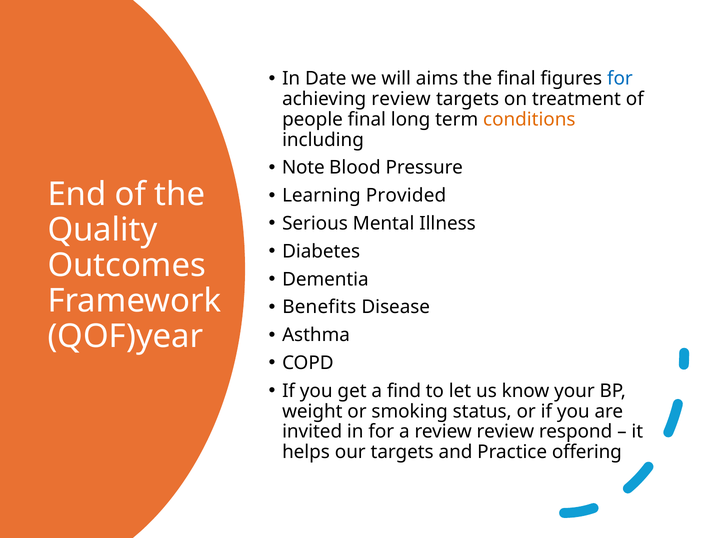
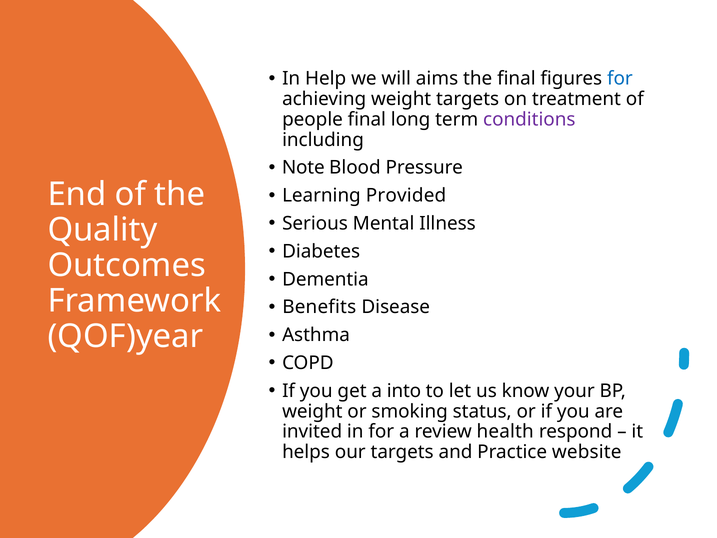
Date: Date -> Help (326, 79)
achieving review: review -> weight (401, 99)
conditions colour: orange -> purple (529, 119)
find: find -> into (404, 391)
review review: review -> health (505, 432)
offering: offering -> website (587, 452)
